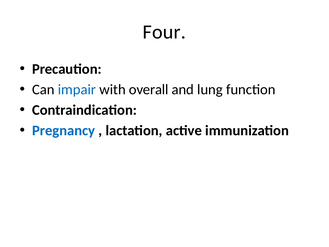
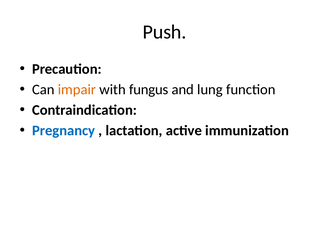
Four: Four -> Push (165, 32)
impair colour: blue -> orange (77, 89)
overall: overall -> fungus (149, 89)
